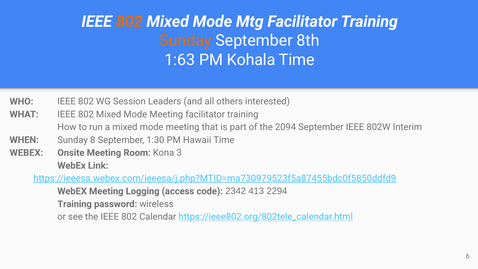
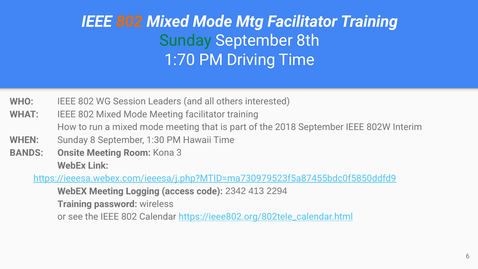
Sunday colour: orange -> green (186, 41)
1:63: 1:63 -> 1:70 (180, 60)
Kohala: Kohala -> Driving (251, 60)
2094: 2094 -> 2018 (286, 127)
WEBEX: WEBEX -> BANDS (26, 153)
